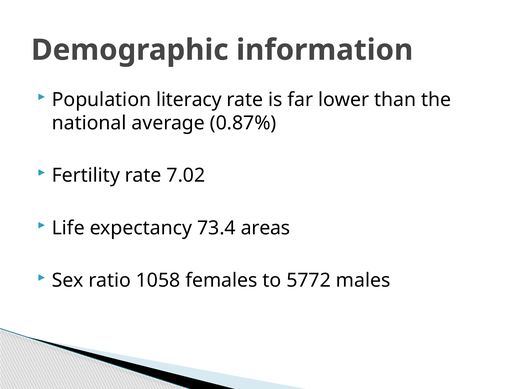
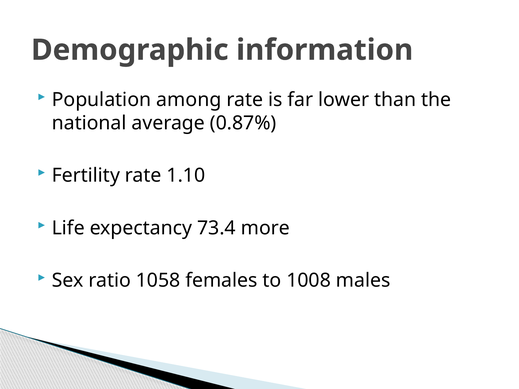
literacy: literacy -> among (189, 100)
7.02: 7.02 -> 1.10 (186, 176)
areas: areas -> more (265, 228)
5772: 5772 -> 1008 (309, 281)
